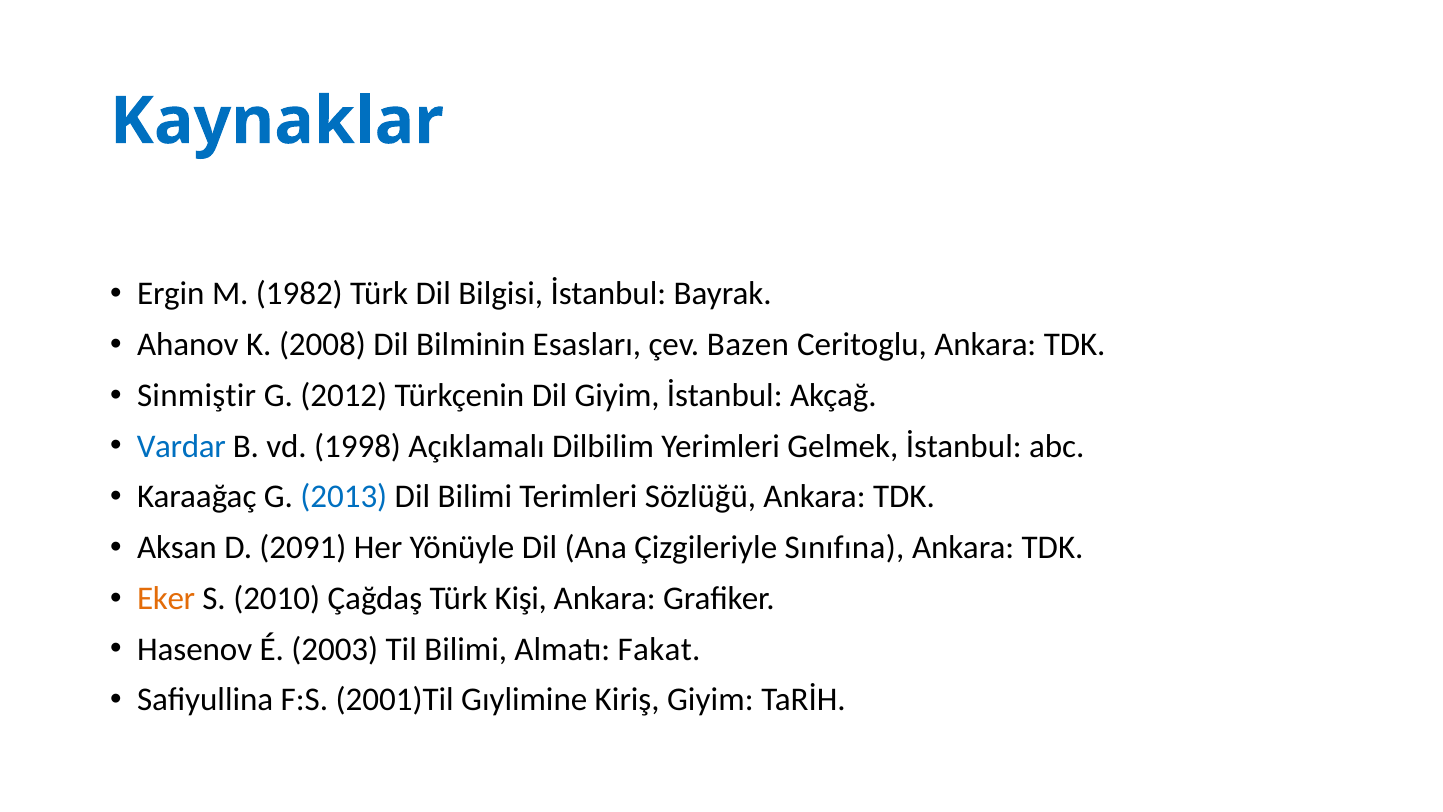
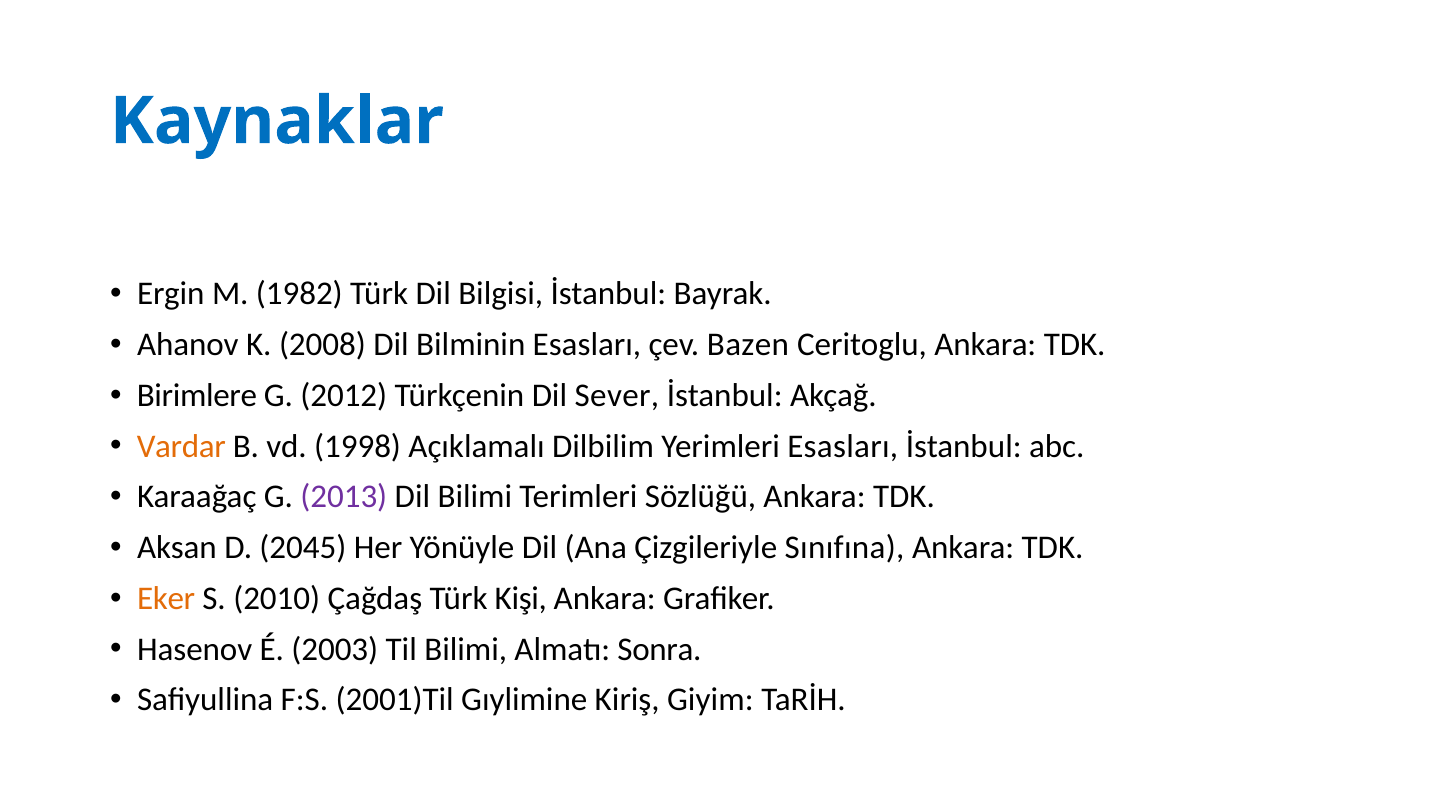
Sinmiştir: Sinmiştir -> Birimlere (197, 395)
Dil Giyim: Giyim -> Sever (617, 395)
Vardar colour: blue -> orange (181, 446)
Yerimleri Gelmek: Gelmek -> Esasları (843, 446)
2013 colour: blue -> purple (344, 497)
2091: 2091 -> 2045 (303, 548)
Fakat: Fakat -> Sonra (659, 649)
